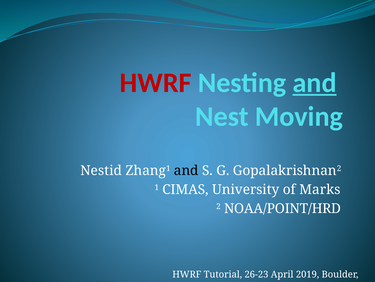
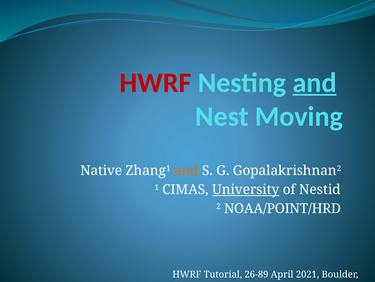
Nestid: Nestid -> Native (101, 170)
and colour: black -> orange (186, 170)
University underline: none -> present (246, 189)
Marks: Marks -> Nestid (320, 189)
26-23: 26-23 -> 26-89 (256, 274)
2019: 2019 -> 2021 (308, 274)
